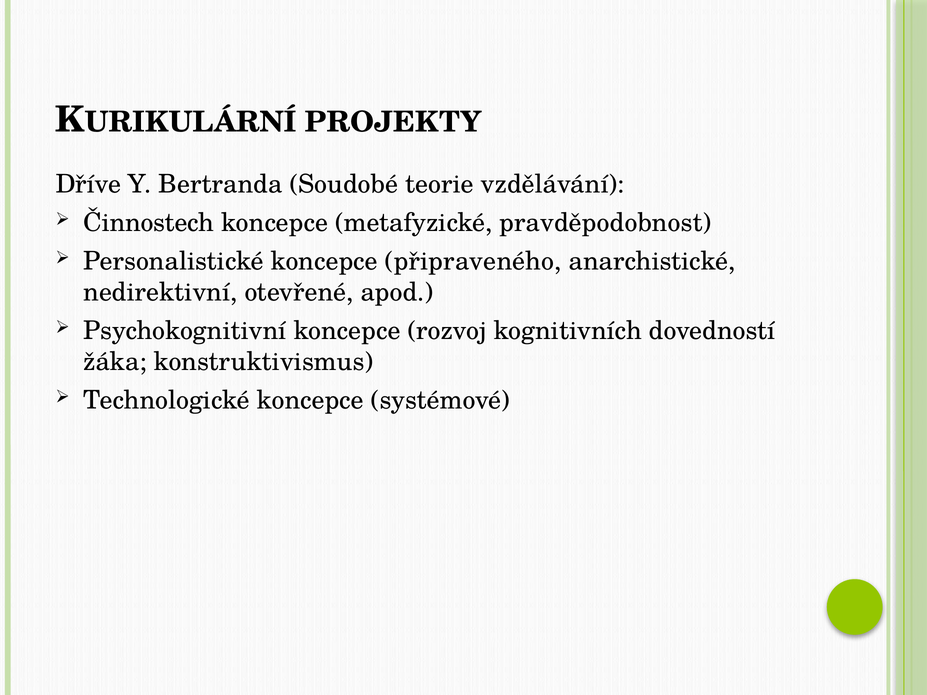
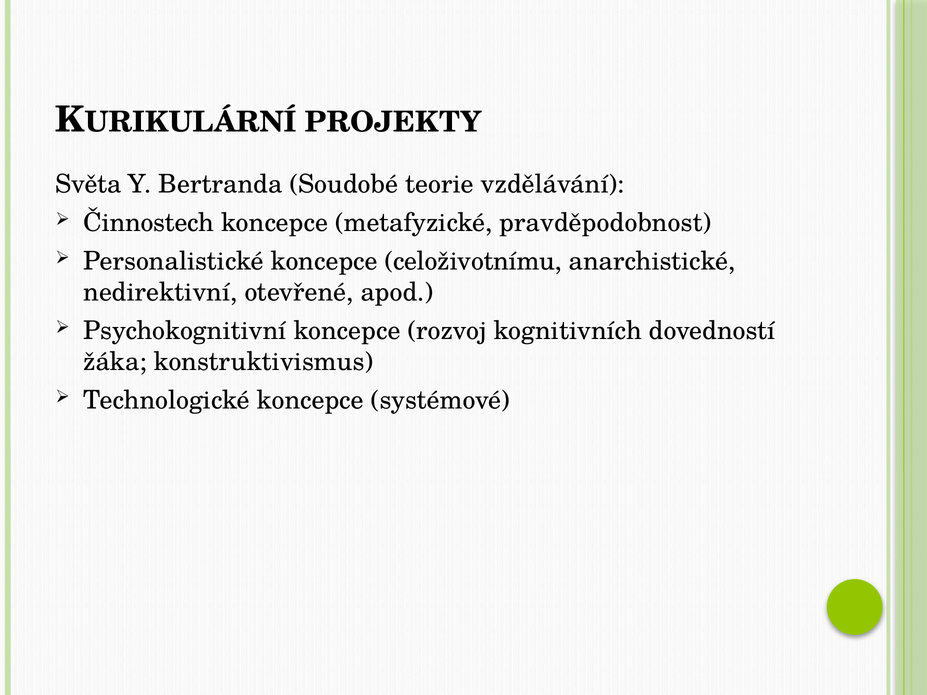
Dříve: Dříve -> Světa (88, 184)
připraveného: připraveného -> celoživotnímu (473, 261)
